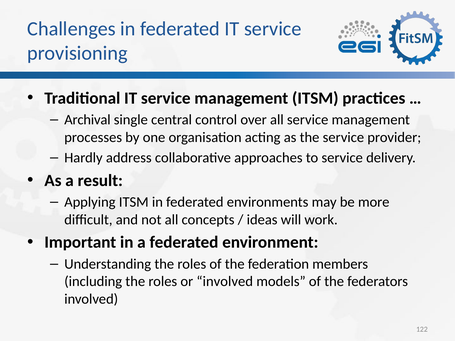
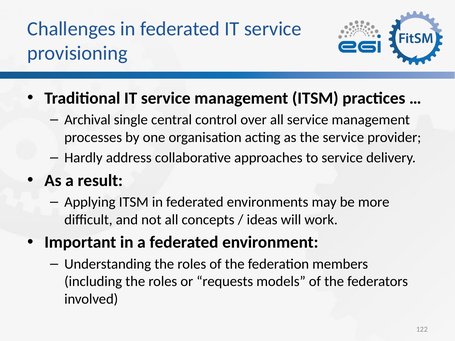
or involved: involved -> requests (225, 282)
